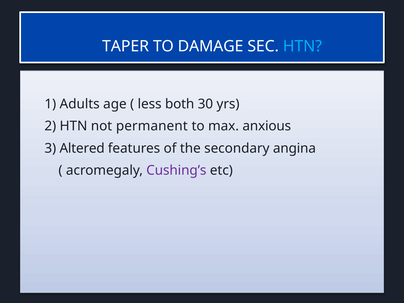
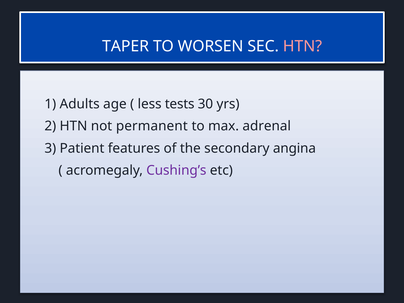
DAMAGE: DAMAGE -> WORSEN (211, 46)
HTN colour: light blue -> pink (302, 46)
both: both -> tests (180, 104)
anxious: anxious -> adrenal (267, 126)
Altered: Altered -> Patient (82, 148)
